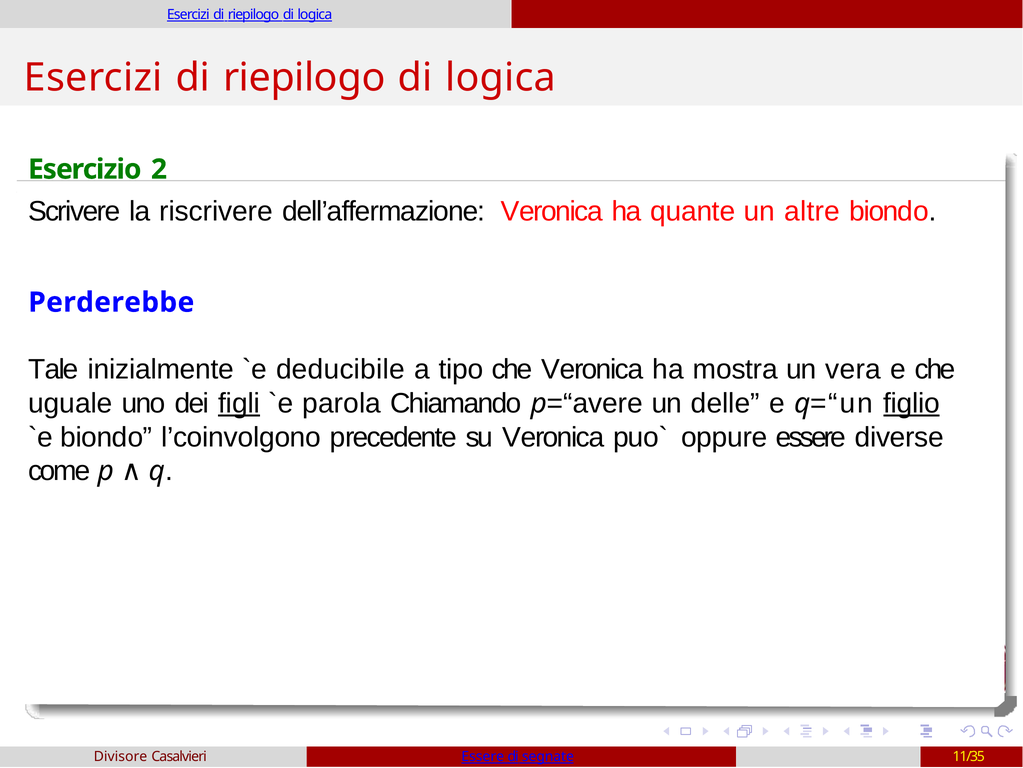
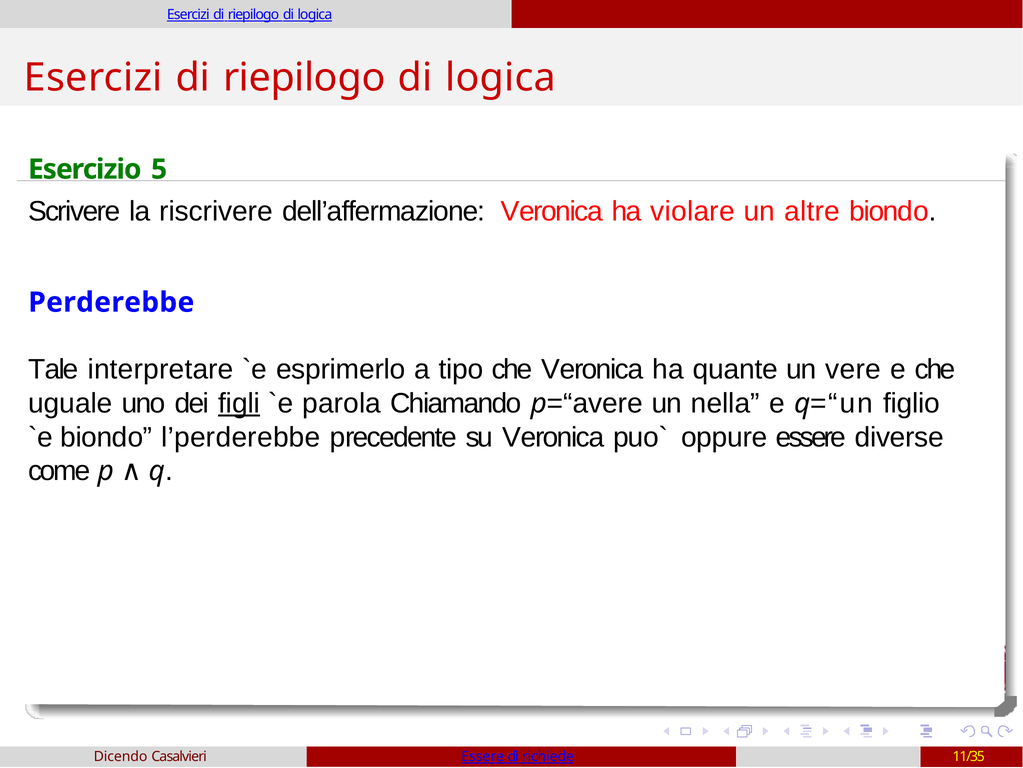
2: 2 -> 5 (159, 169)
quante: quante -> violare (693, 211)
inizialmente: inizialmente -> interpretare (161, 369)
deducibile: deducibile -> esprimerlo (341, 369)
mostra: mostra -> quante (735, 369)
vera: vera -> vere (853, 369)
delle: delle -> nella (725, 403)
figlio underline: present -> none (912, 403)
l’coinvolgono: l’coinvolgono -> l’perderebbe (241, 437)
Divisore: Divisore -> Dicendo (121, 757)
segnate: segnate -> richiede (548, 757)
